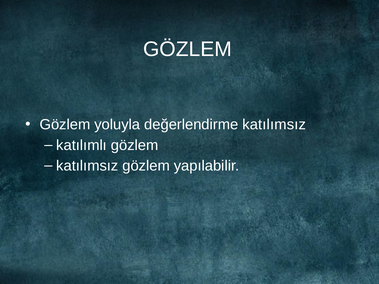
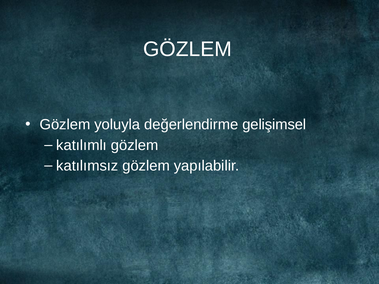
değerlendirme katılımsız: katılımsız -> gelişimsel (274, 125)
